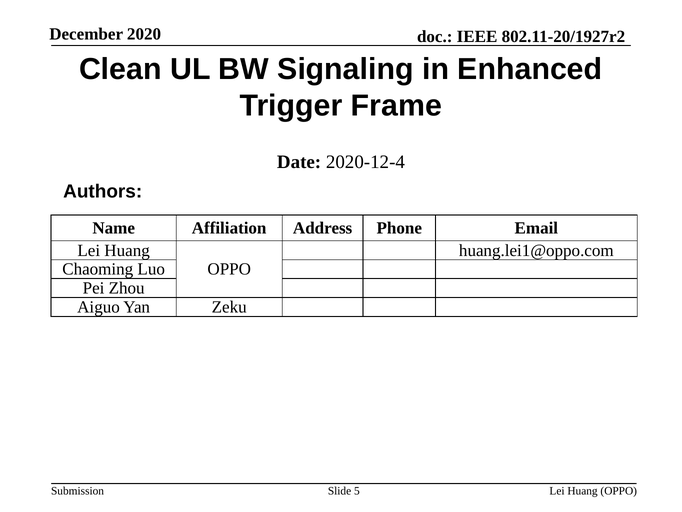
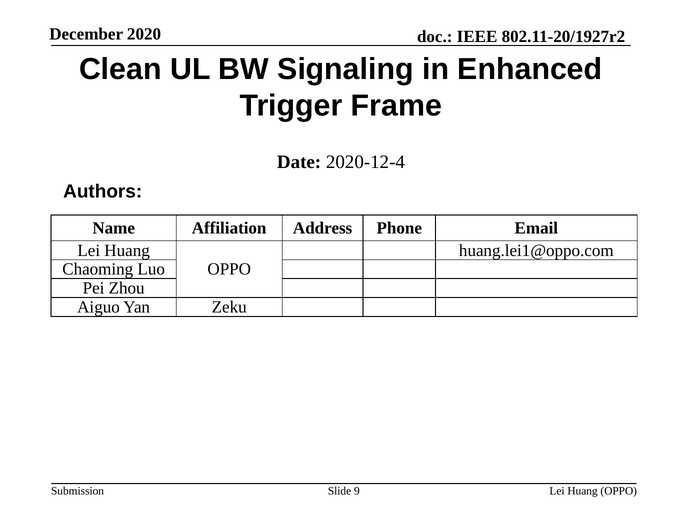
5: 5 -> 9 (357, 491)
